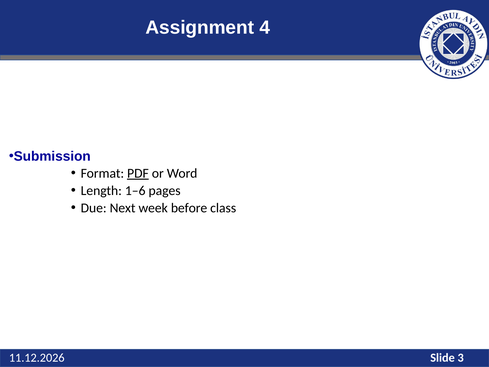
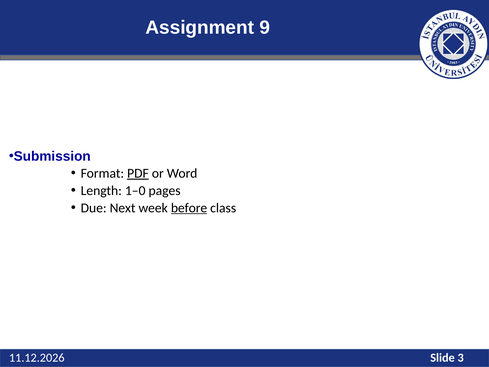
4: 4 -> 9 (265, 27)
1–6: 1–6 -> 1–0 (135, 190)
before underline: none -> present (189, 208)
